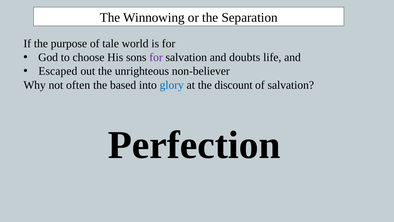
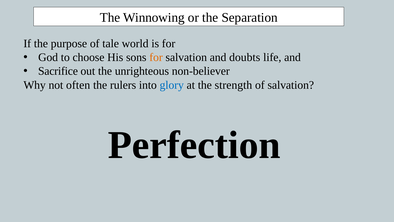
for colour: purple -> orange (156, 57)
Escaped: Escaped -> Sacrifice (58, 71)
based: based -> rulers (123, 85)
discount: discount -> strength (233, 85)
